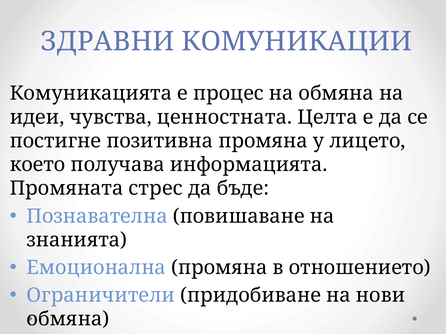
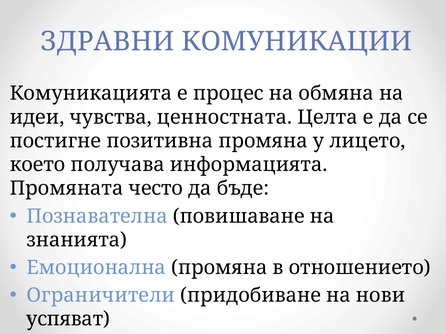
стрес: стрес -> често (156, 189)
обмяна: обмяна -> успяват (68, 320)
